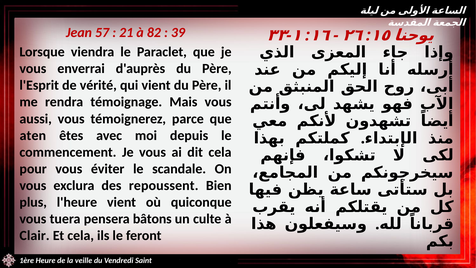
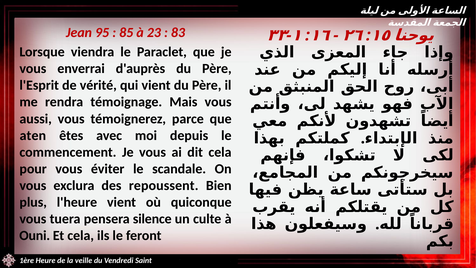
57: 57 -> 95 (102, 33)
21: 21 -> 85 (126, 33)
82: 82 -> 23 (154, 33)
39: 39 -> 83 (178, 33)
bâtons: bâtons -> silence (152, 219)
Clair: Clair -> Ouni (35, 235)
